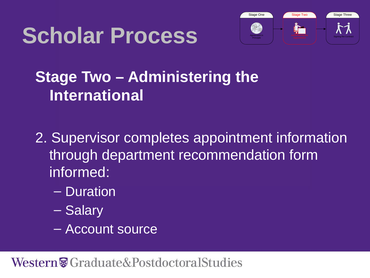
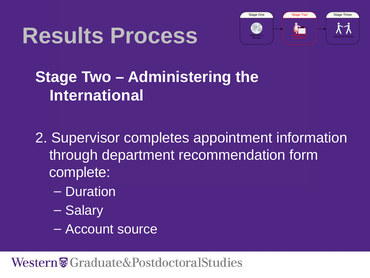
Scholar: Scholar -> Results (63, 36)
informed: informed -> complete (80, 172)
